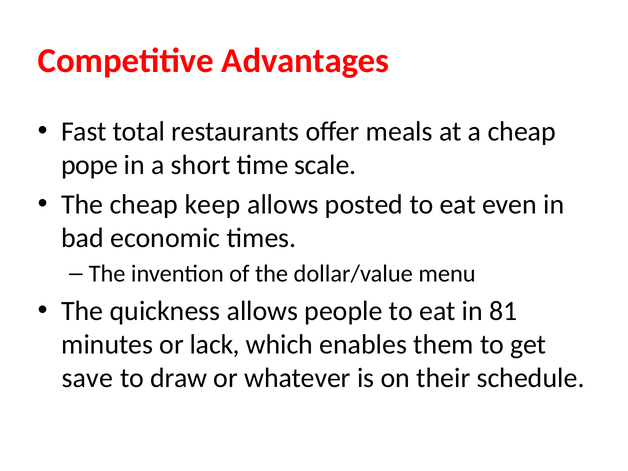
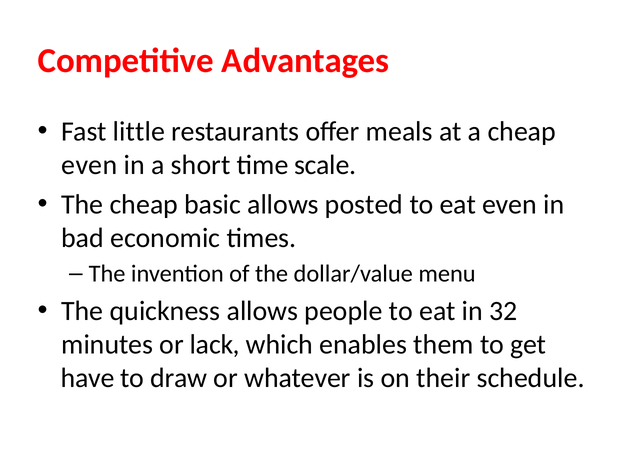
total: total -> little (139, 132)
pope: pope -> even (89, 165)
keep: keep -> basic (213, 204)
81: 81 -> 32 (503, 311)
save: save -> have (88, 378)
